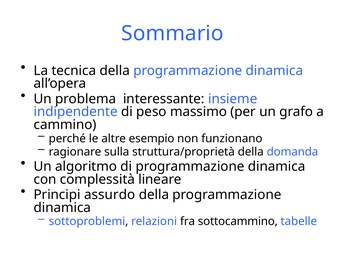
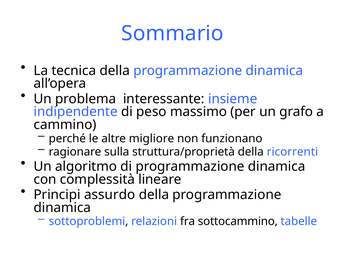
esempio: esempio -> migliore (151, 138)
domanda: domanda -> ricorrenti (292, 152)
